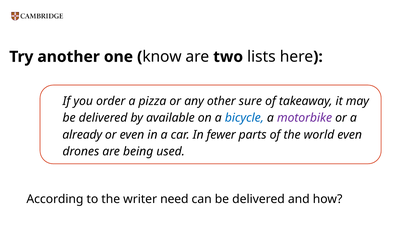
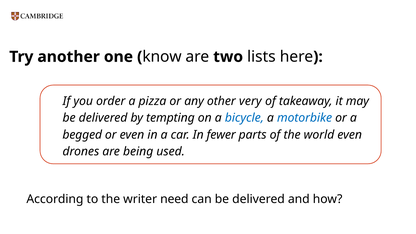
sure: sure -> very (250, 101)
available: available -> tempting (170, 118)
motorbike colour: purple -> blue (305, 118)
already: already -> begged (82, 135)
